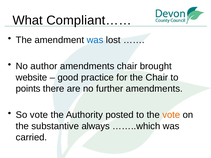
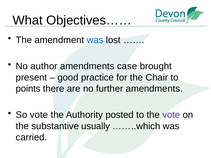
Compliant……: Compliant…… -> Objectives…… (89, 20)
amendments chair: chair -> case (127, 66)
website: website -> present (31, 78)
vote colour: orange -> purple (171, 115)
always: always -> usually (96, 126)
